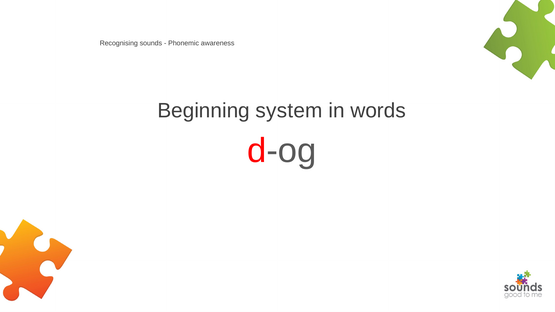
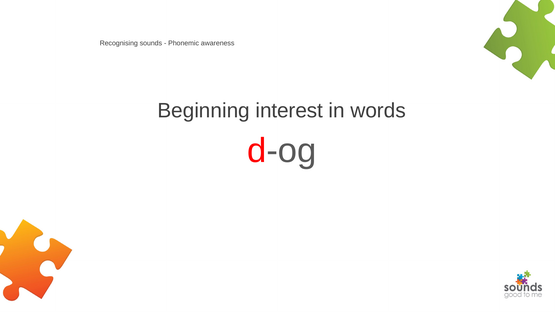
system: system -> interest (289, 111)
